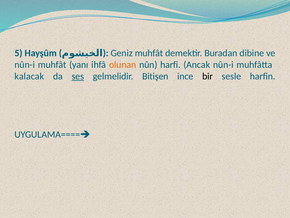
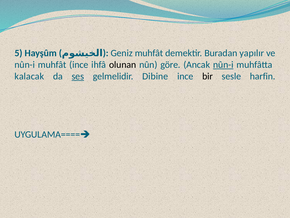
dibine: dibine -> yapılır (252, 53)
muhfât yanı: yanı -> ince (79, 65)
olunan colour: orange -> black (123, 65)
harfi: harfi -> göre (170, 65)
nûn-i underline: none -> present (223, 65)
Bitişen: Bitişen -> Dibine (155, 76)
